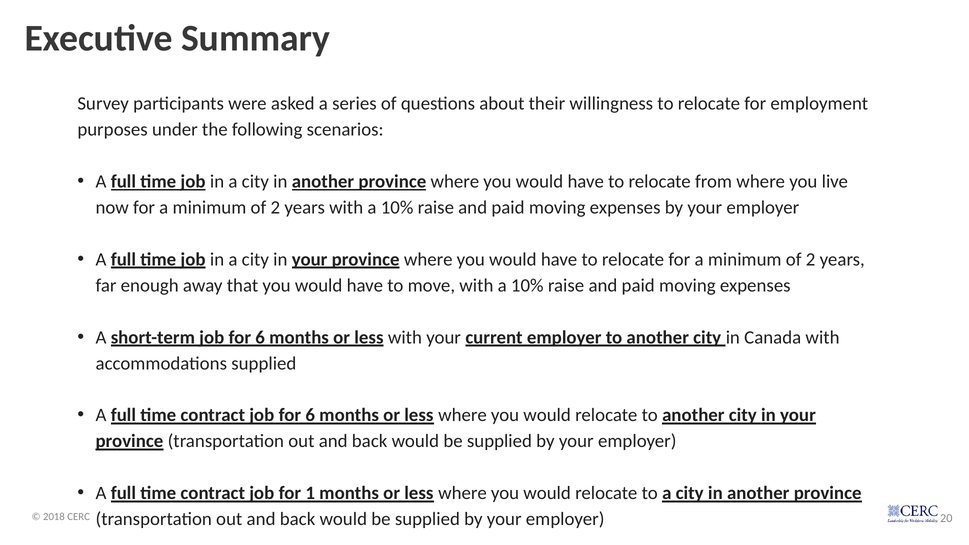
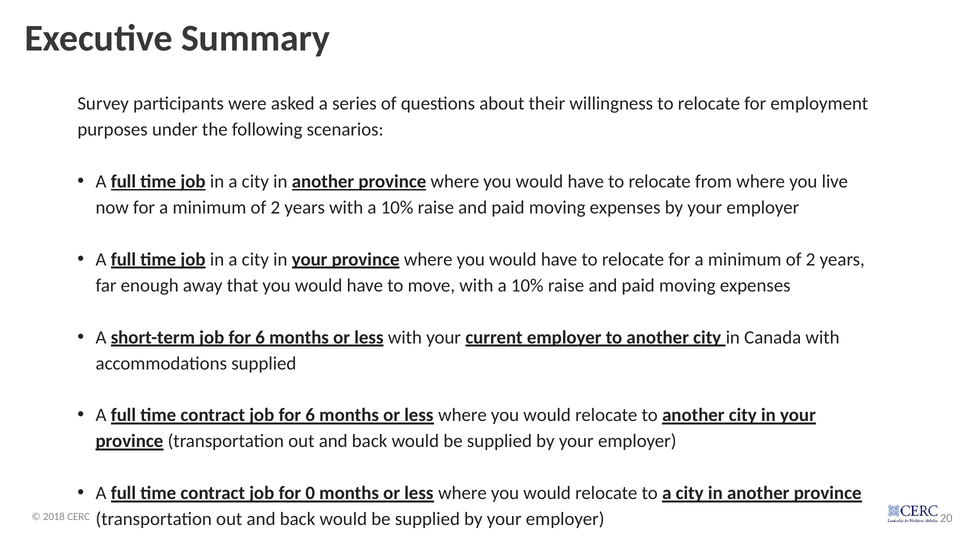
1: 1 -> 0 (310, 493)
